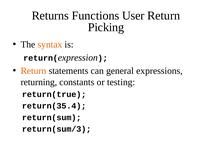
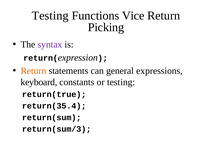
Returns: Returns -> Testing (50, 16)
User: User -> Vice (133, 16)
syntax colour: orange -> purple (50, 44)
returning: returning -> keyboard (39, 82)
